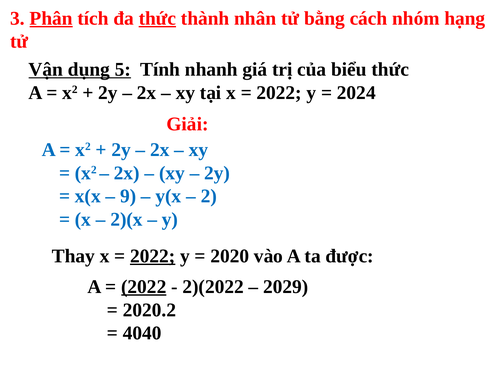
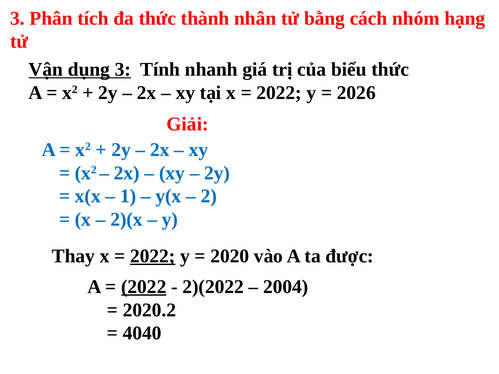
Phân underline: present -> none (51, 18)
thức underline: present -> none (157, 18)
dụng 5: 5 -> 3 (123, 69)
2024: 2024 -> 2026 (356, 93)
9: 9 -> 1 (128, 196)
2029: 2029 -> 2004 (286, 287)
